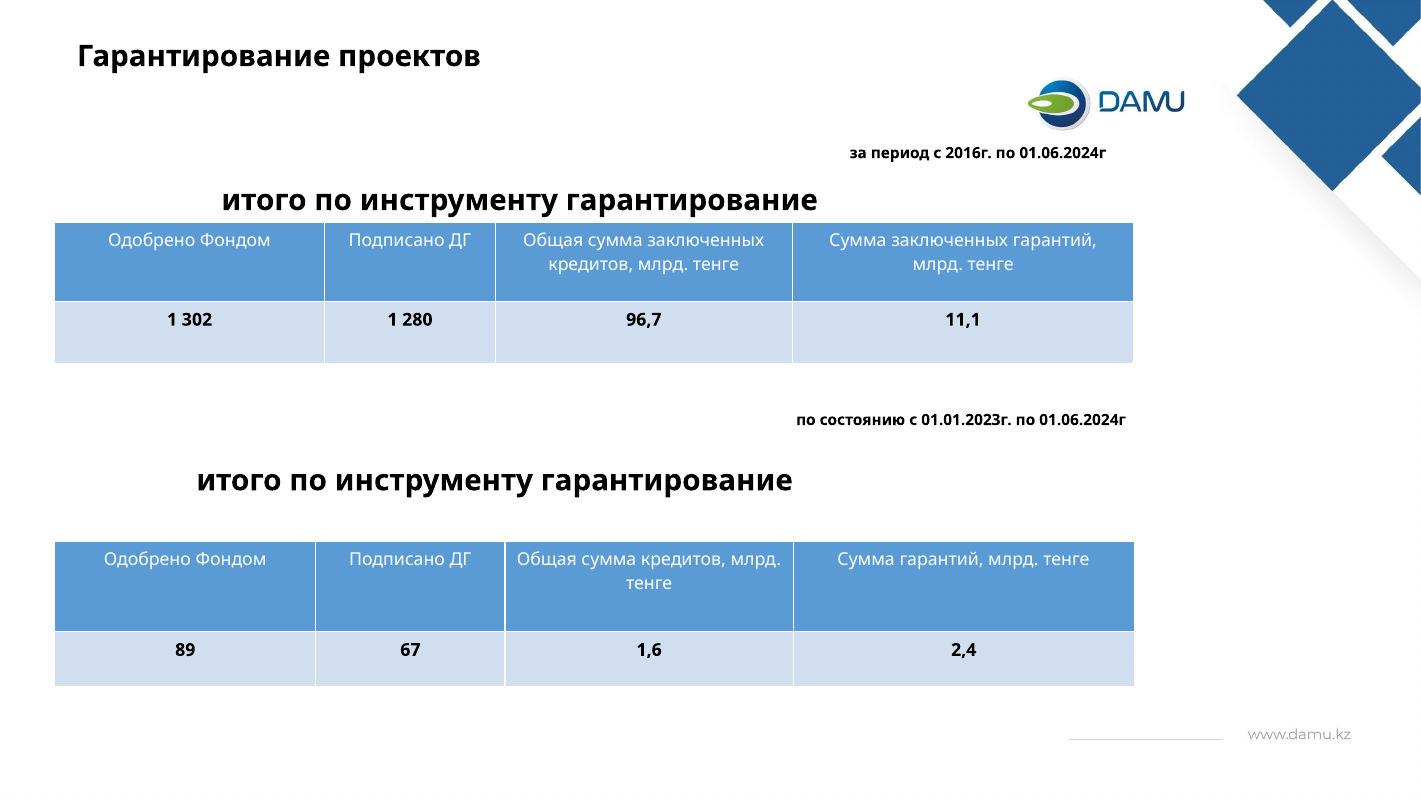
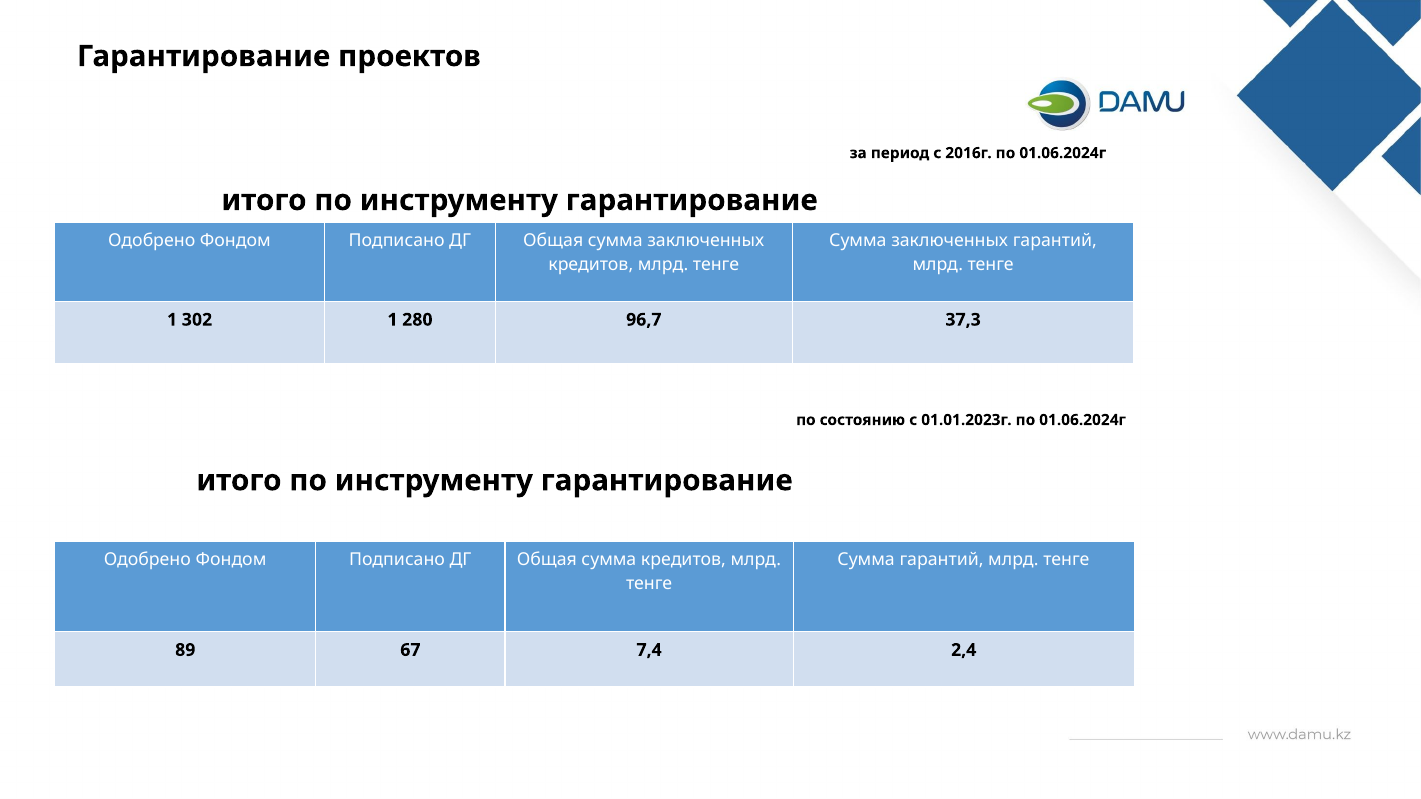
11,1: 11,1 -> 37,3 (963, 320)
1,6: 1,6 -> 7,4 (649, 650)
